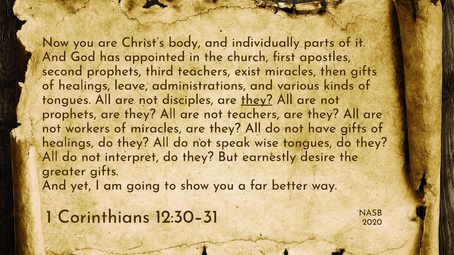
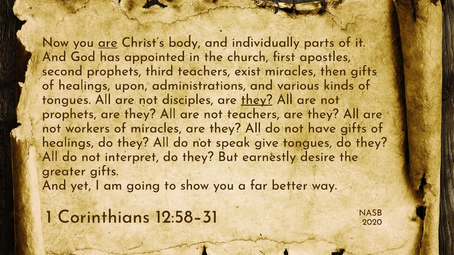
are underline: none -> present (108, 42)
leave: leave -> upon (131, 85)
wise: wise -> give (267, 143)
12:30–31: 12:30–31 -> 12:58–31 (187, 217)
